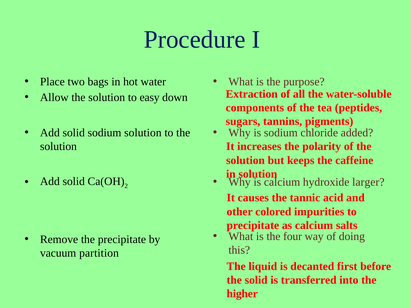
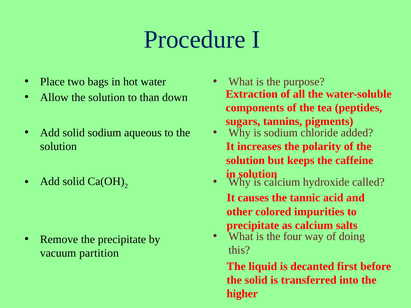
easy: easy -> than (150, 98)
sodium solution: solution -> aqueous (143, 133)
larger: larger -> called (368, 182)
